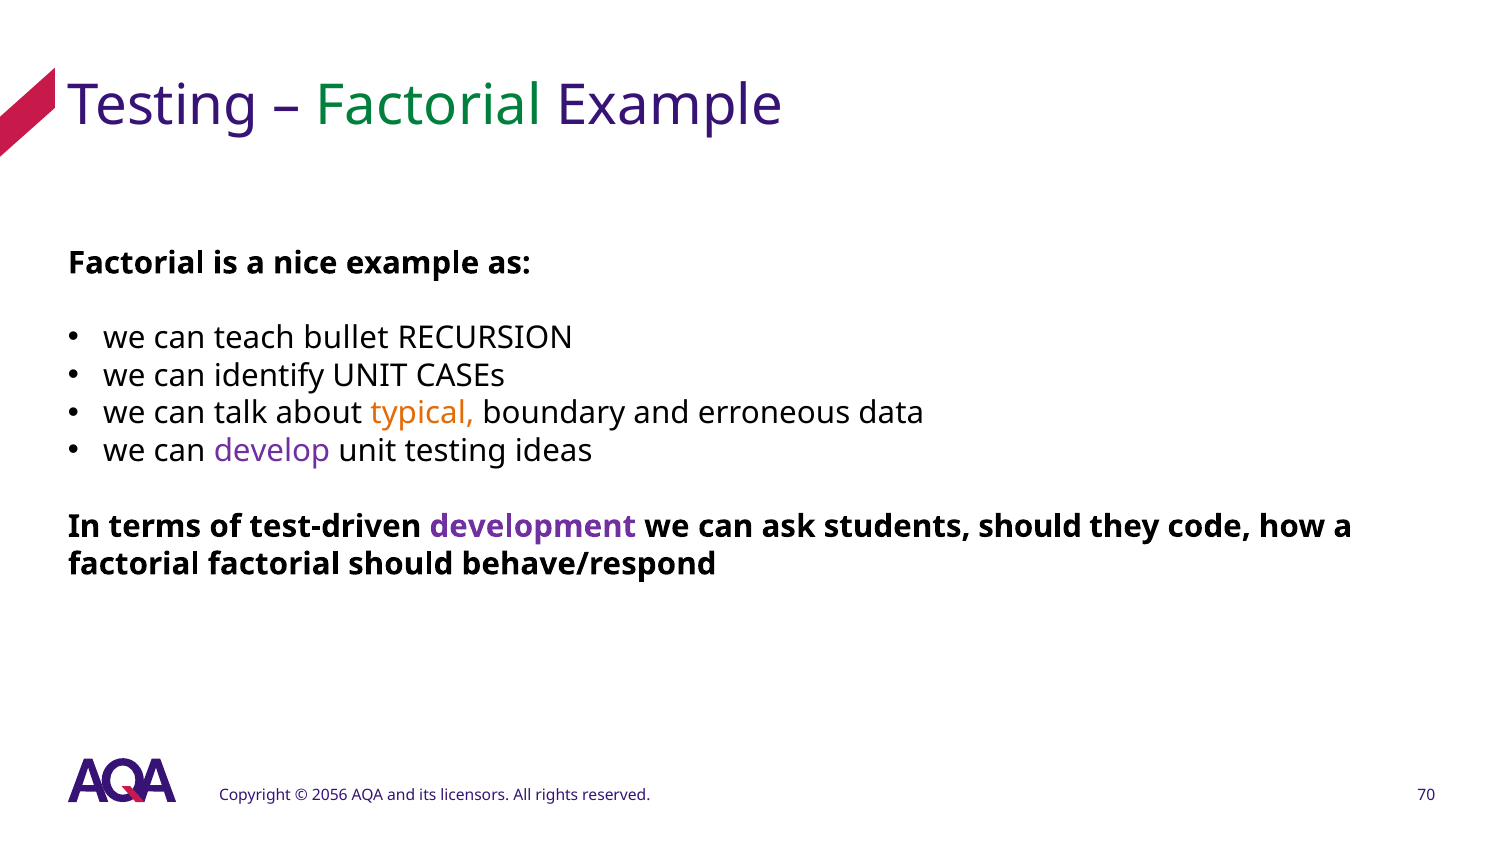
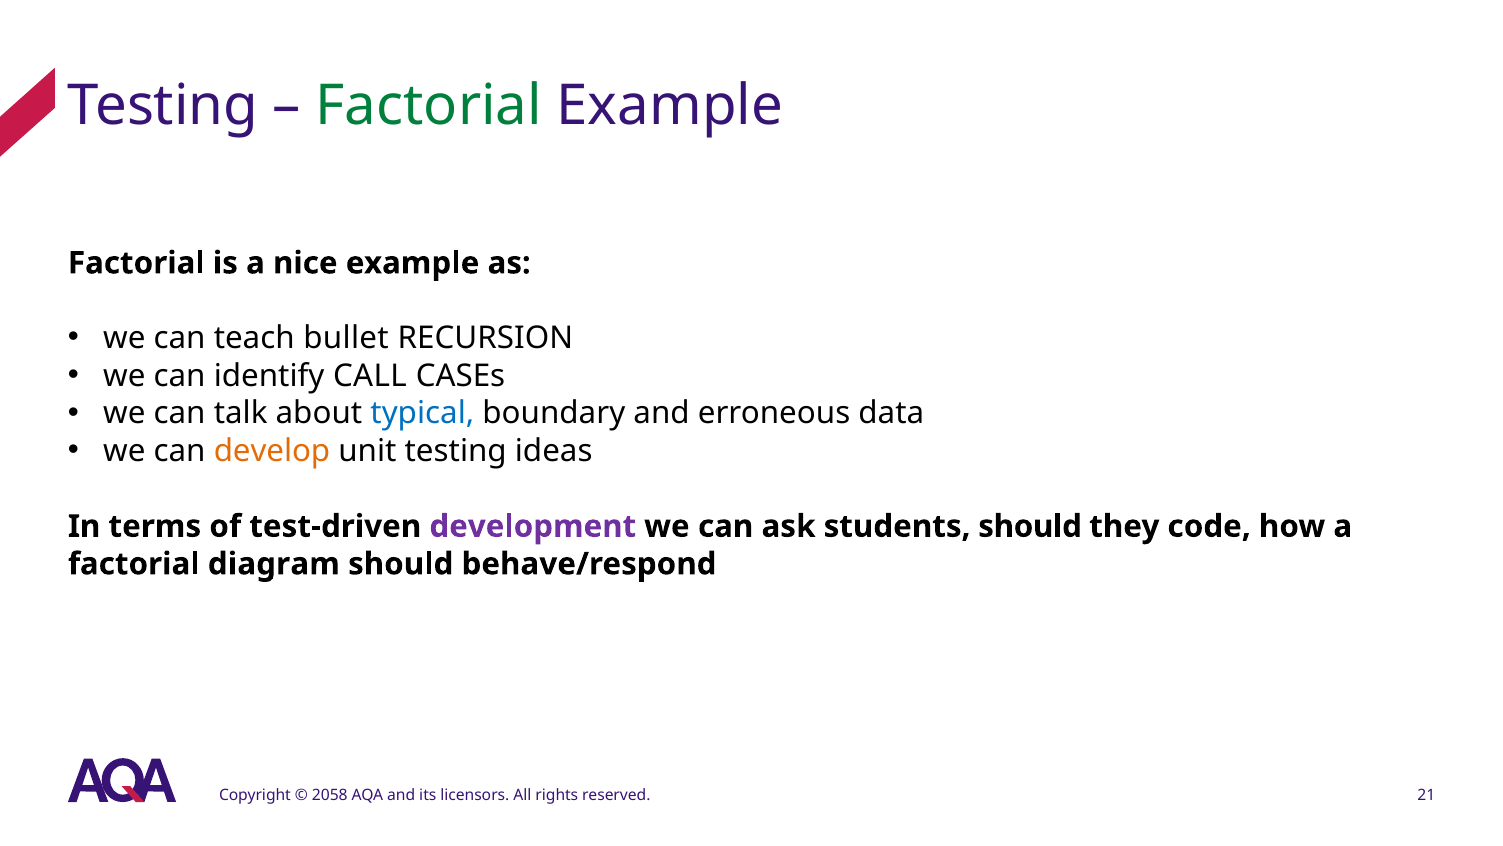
identify UNIT: UNIT -> CALL (370, 376)
typical colour: orange -> blue (422, 413)
develop colour: purple -> orange (272, 451)
factorial factorial: factorial -> diagram (274, 564)
2056: 2056 -> 2058 (330, 795)
70: 70 -> 21 (1426, 795)
